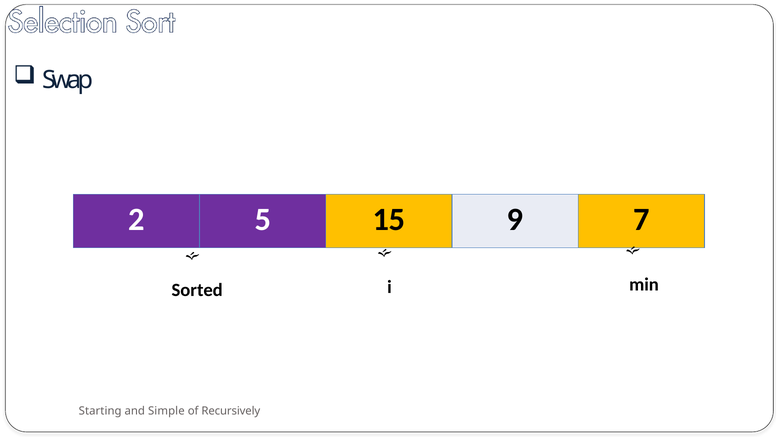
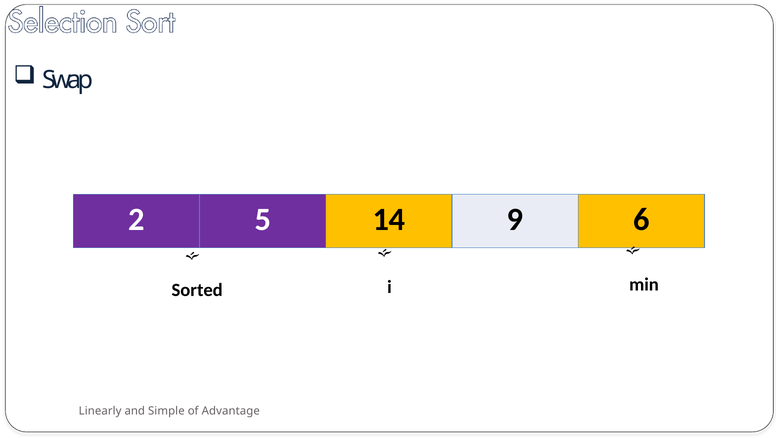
15: 15 -> 14 (389, 220)
7: 7 -> 6 (641, 220)
Starting: Starting -> Linearly (100, 411)
Recursively: Recursively -> Advantage (231, 411)
